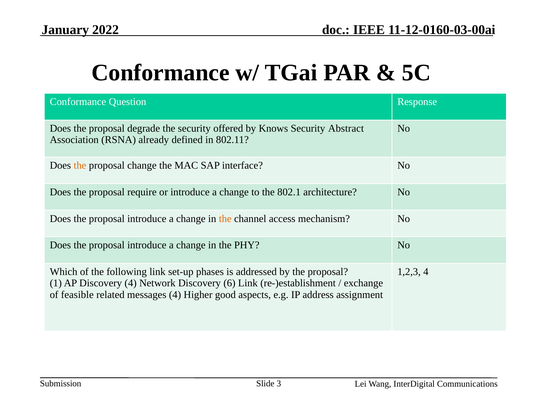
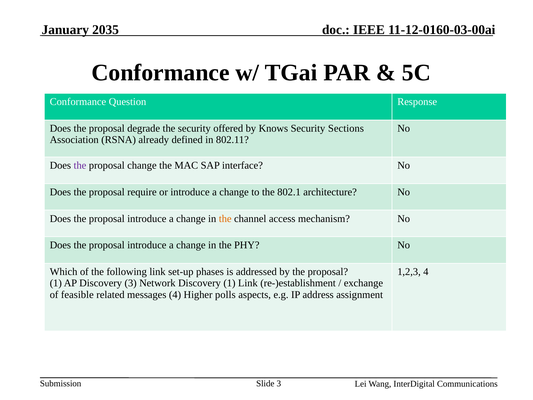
2022: 2022 -> 2035 (106, 30)
Abstract: Abstract -> Sections (346, 128)
the colour: orange -> purple (80, 165)
Discovery 4: 4 -> 3 (131, 283)
Discovery 6: 6 -> 1 (229, 283)
good: good -> polls (225, 294)
